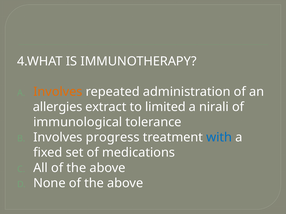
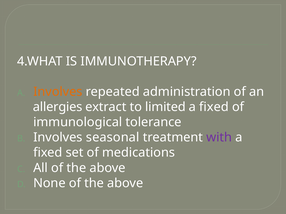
nirali: nirali -> fixed (214, 107)
progress: progress -> seasonal (113, 138)
with colour: blue -> purple (219, 138)
